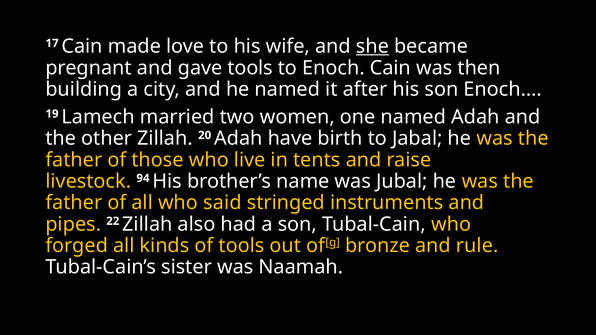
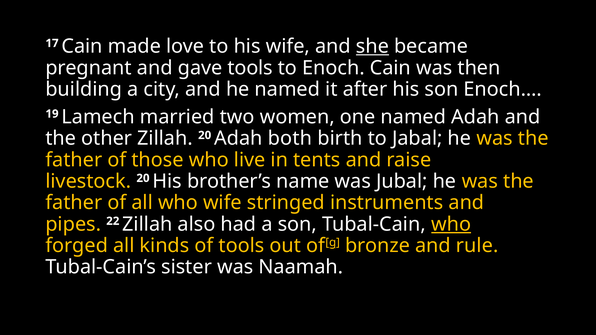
have: have -> both (290, 138)
livestock 94: 94 -> 20 (143, 178)
who said: said -> wife (222, 203)
who underline: none -> present (451, 224)
